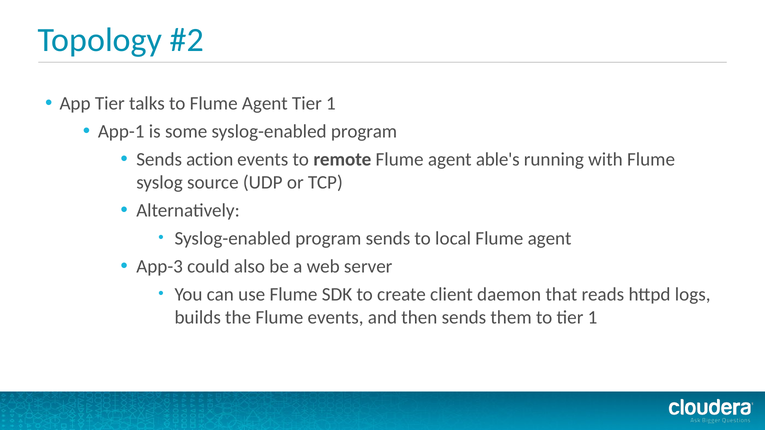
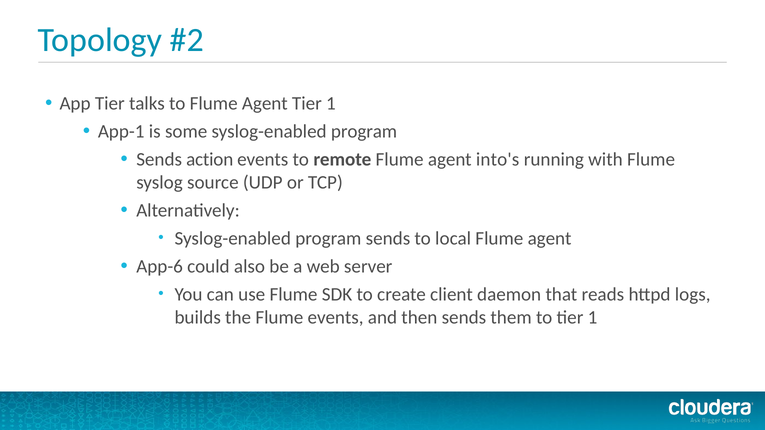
able's: able's -> into's (498, 160)
App-3: App-3 -> App-6 (160, 267)
